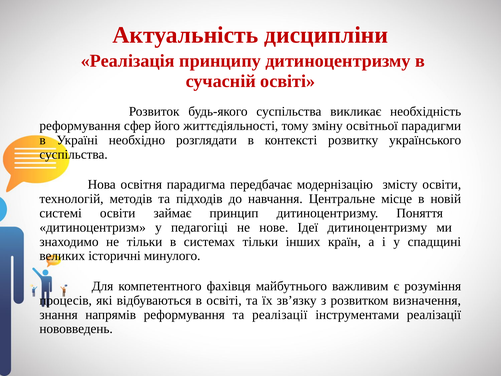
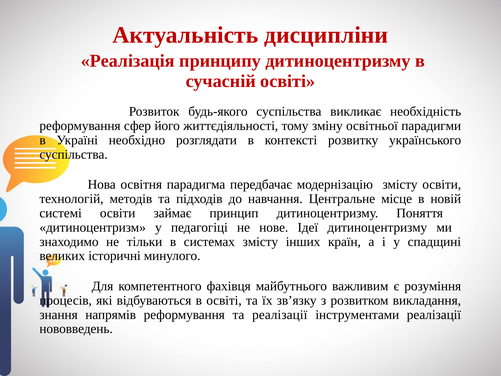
системах тільки: тільки -> змісту (260, 241)
визначення: визначення -> викладання (427, 300)
